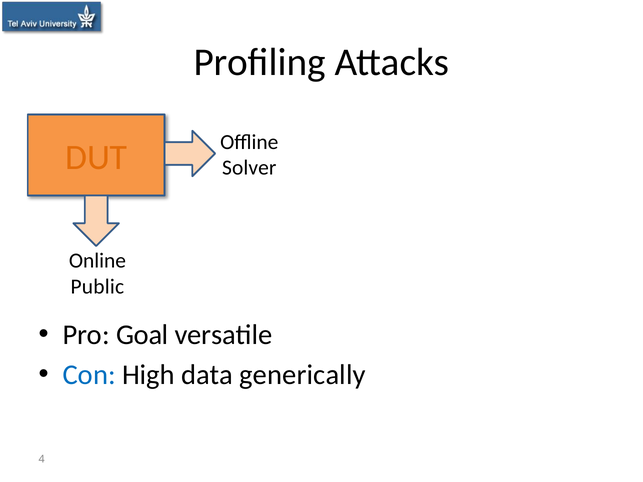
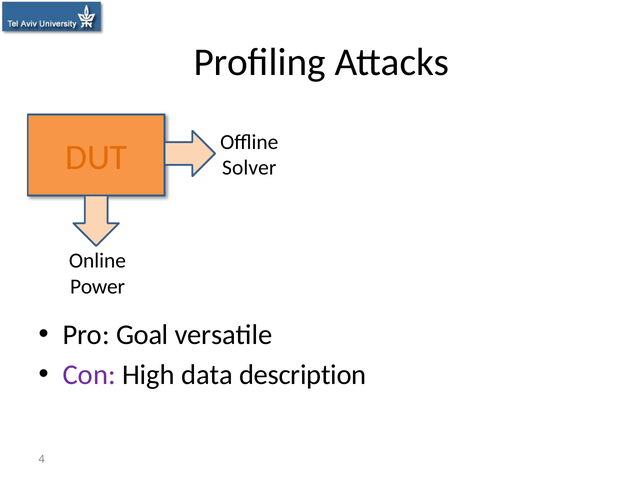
Public: Public -> Power (98, 287)
Con colour: blue -> purple (89, 375)
generically: generically -> description (303, 375)
